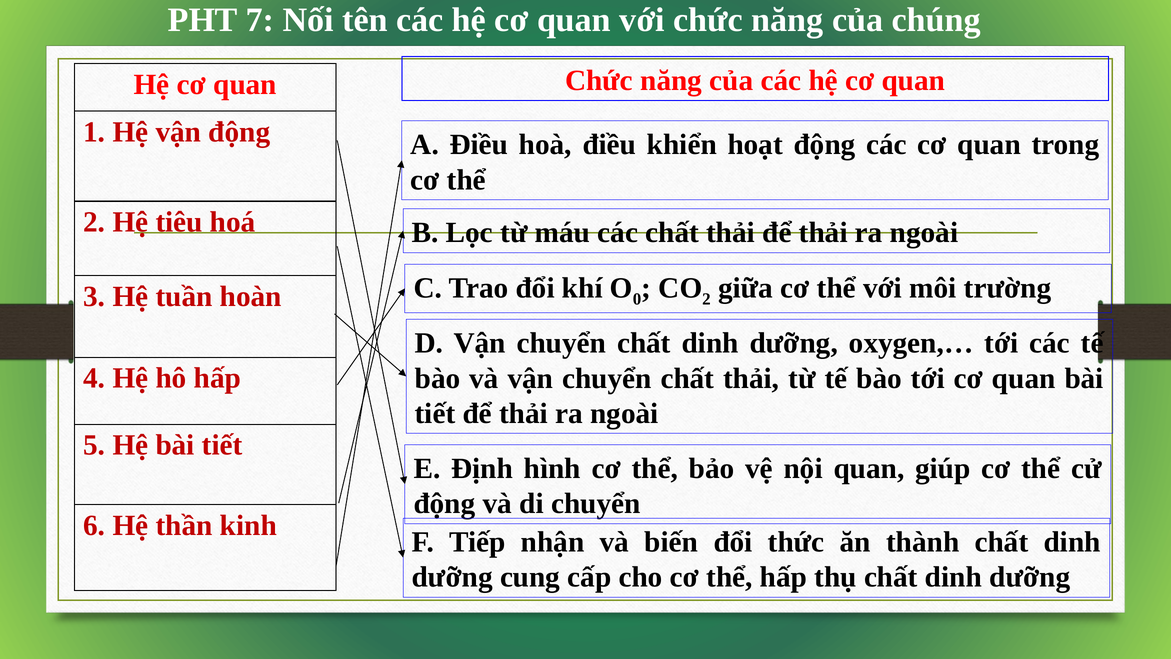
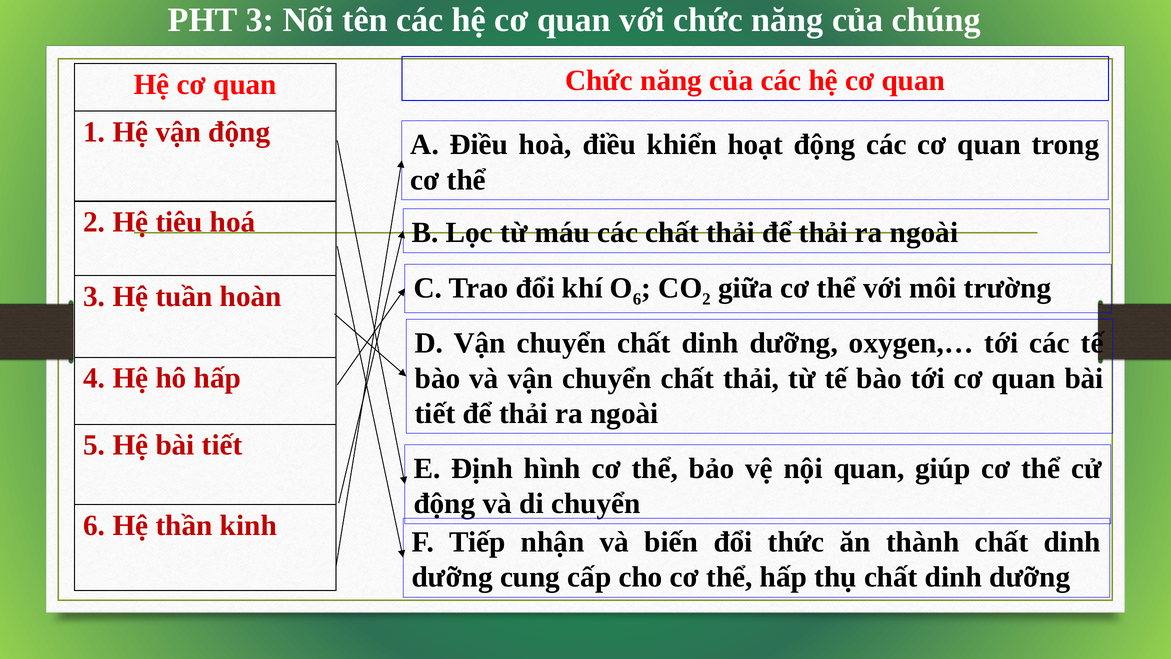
PHT 7: 7 -> 3 (260, 20)
0: 0 -> 6 (637, 299)
